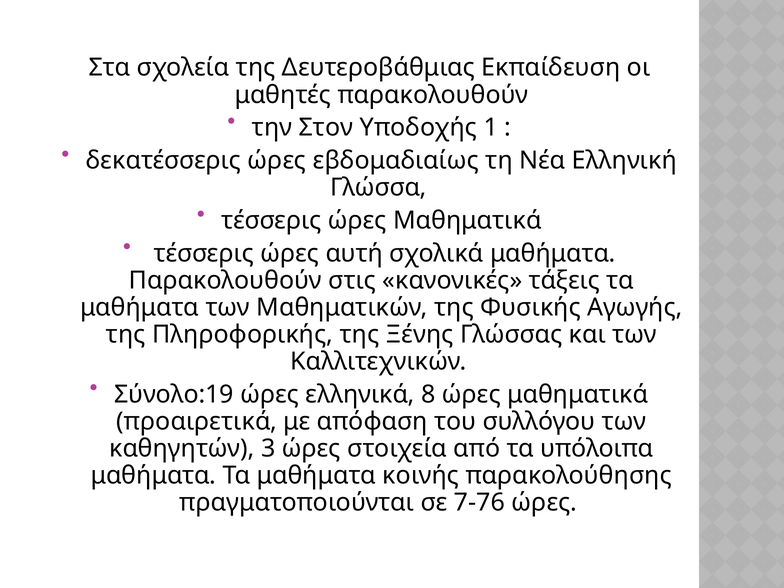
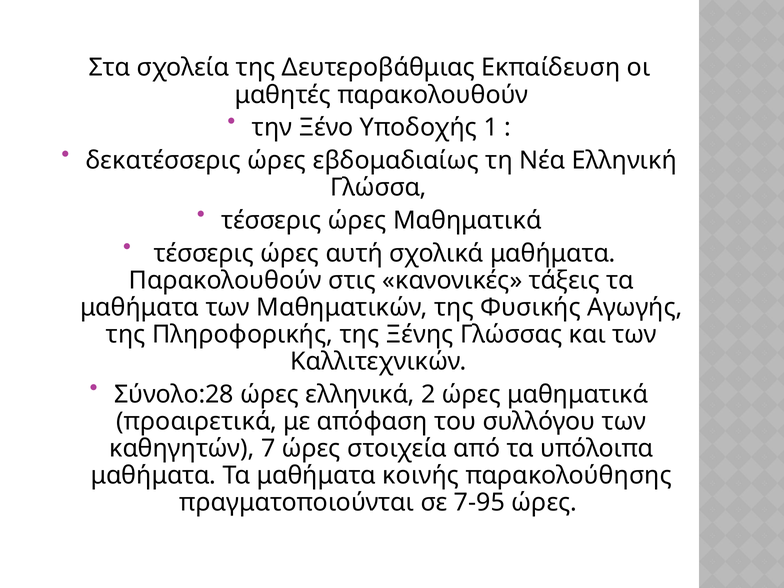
Στον: Στον -> Ξένο (326, 128)
Σύνολο:19: Σύνολο:19 -> Σύνολο:28 (174, 394)
8: 8 -> 2 (428, 394)
3: 3 -> 7 (268, 449)
7-76: 7-76 -> 7-95 (479, 503)
